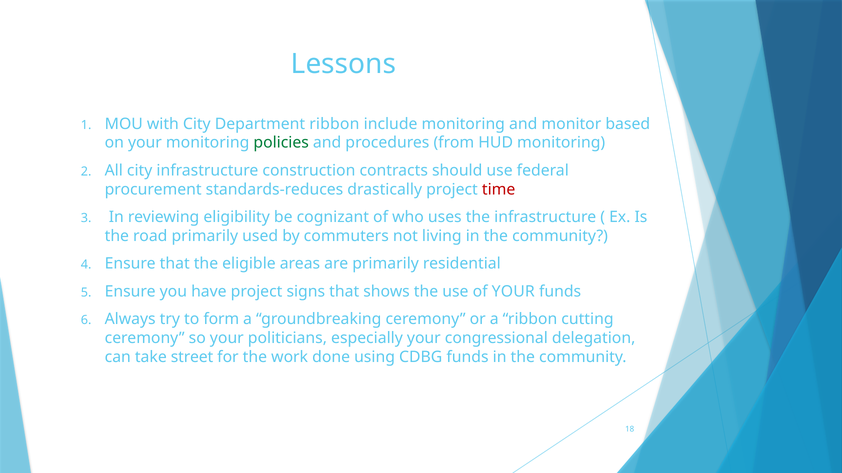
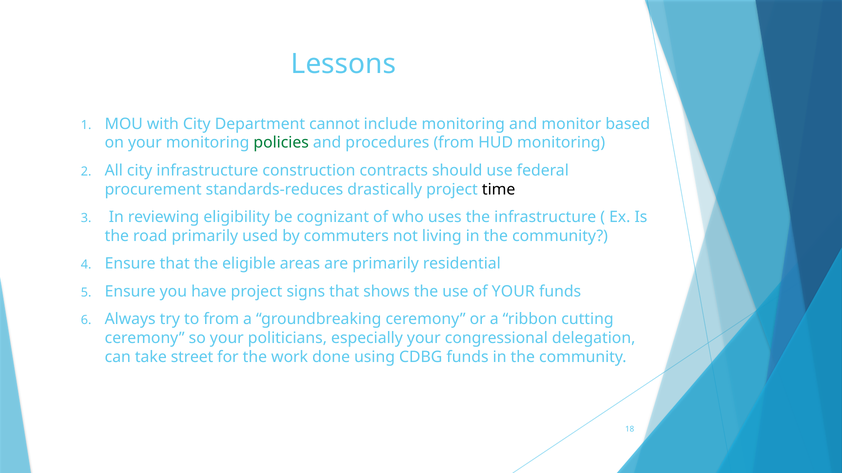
Department ribbon: ribbon -> cannot (334, 124)
time colour: red -> black (499, 190)
to form: form -> from (221, 319)
